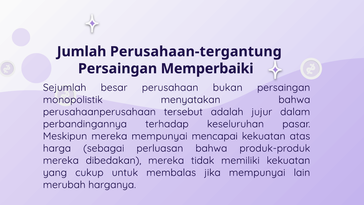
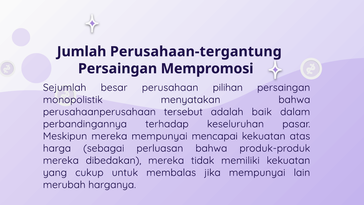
Memperbaiki: Memperbaiki -> Mempromosi (207, 69)
bukan: bukan -> pilihan (228, 87)
jujur: jujur -> baik (262, 112)
